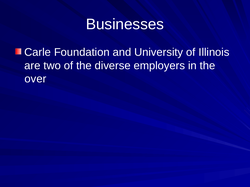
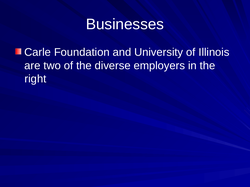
over: over -> right (35, 79)
